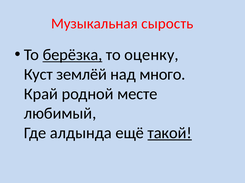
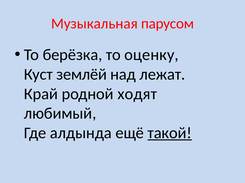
сырость: сырость -> парусом (168, 24)
берёзка underline: present -> none (72, 55)
много: много -> лежат (162, 75)
месте: месте -> ходят (137, 94)
